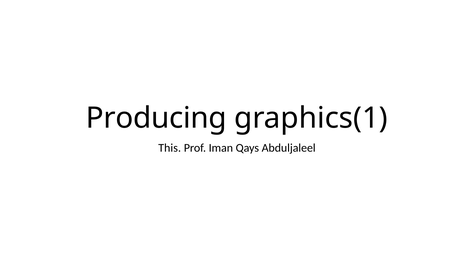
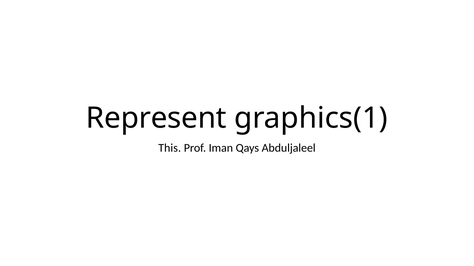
Producing: Producing -> Represent (156, 118)
